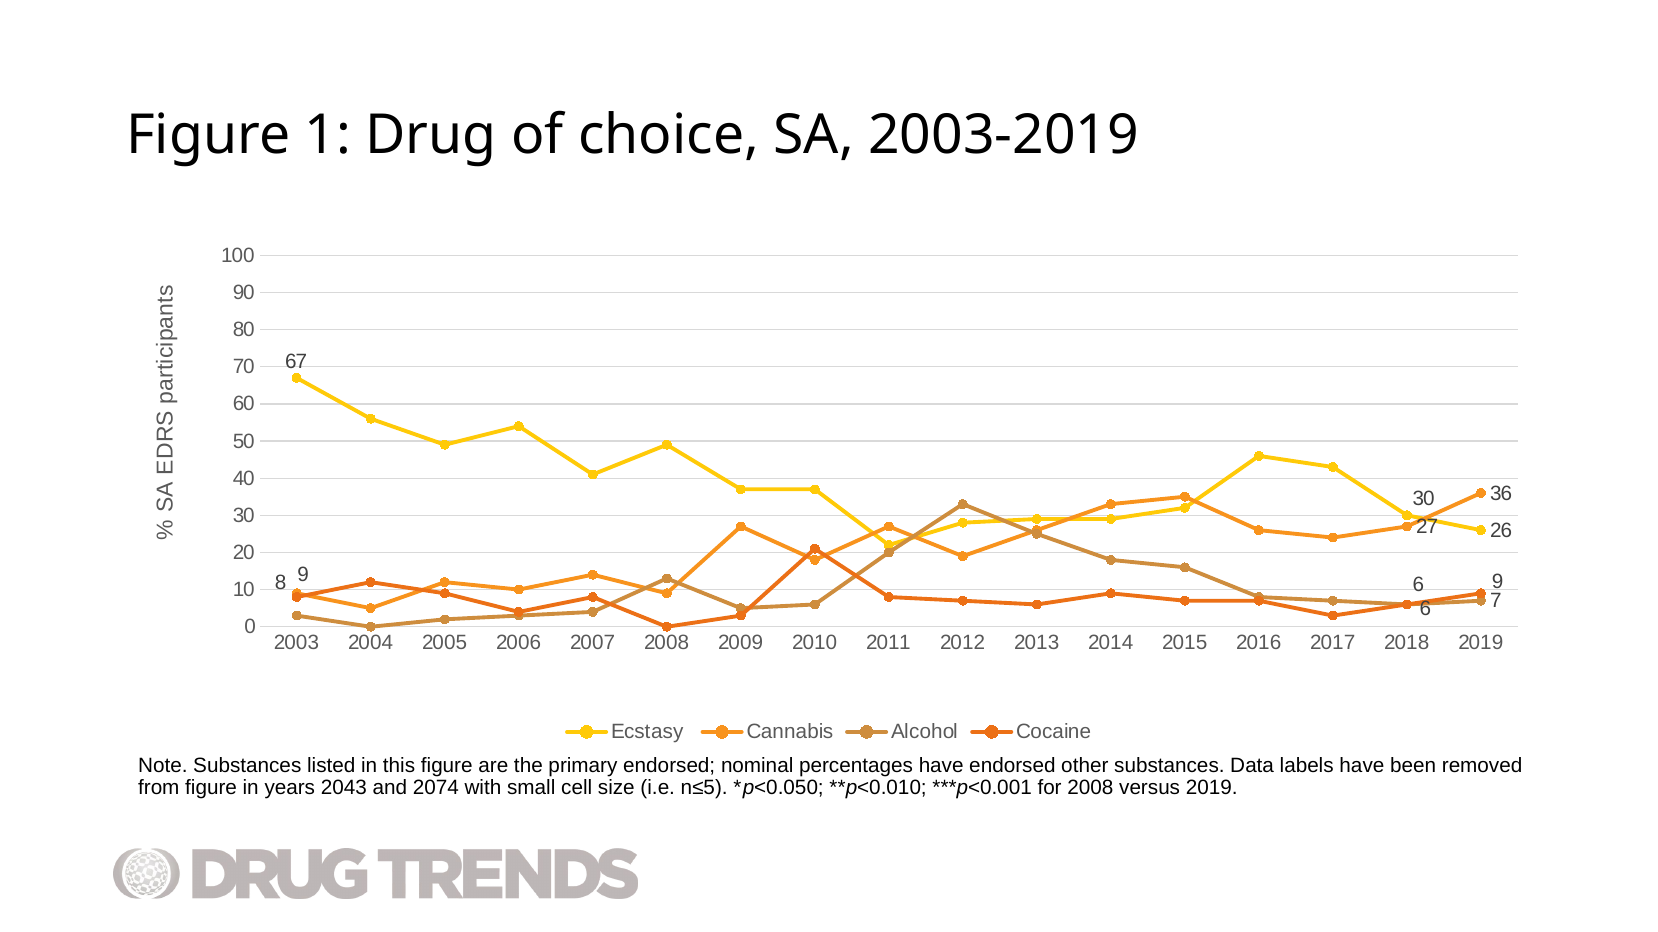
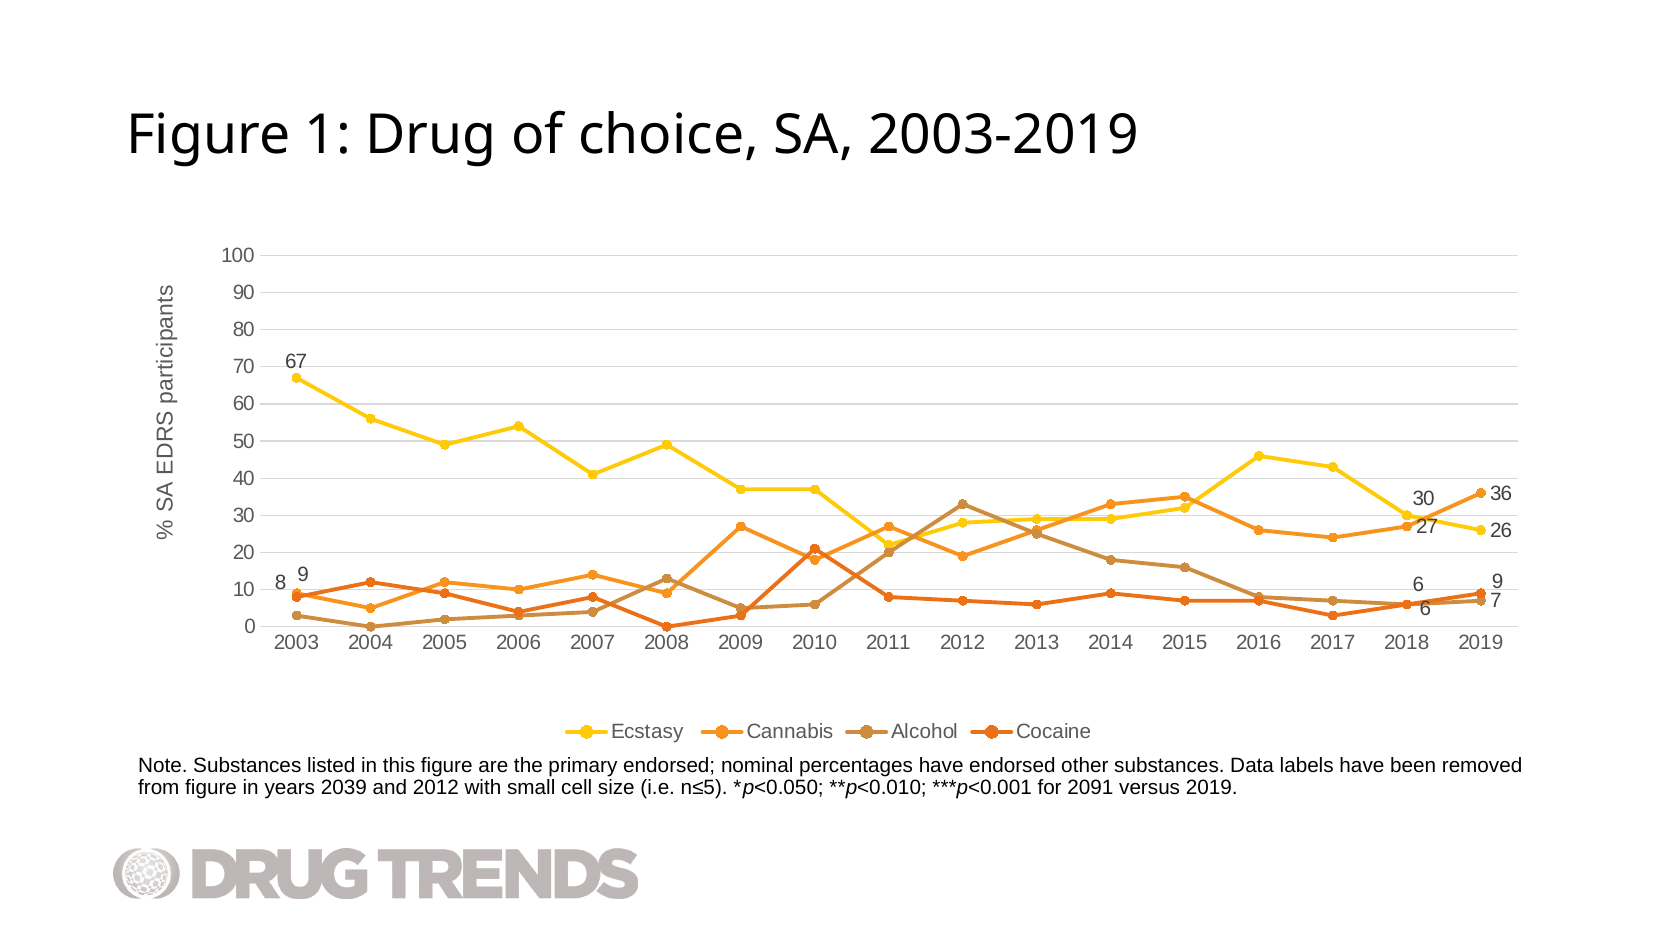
2043: 2043 -> 2039 (344, 788)
and 2074: 2074 -> 2012 (436, 788)
for 2008: 2008 -> 2091 (1090, 788)
